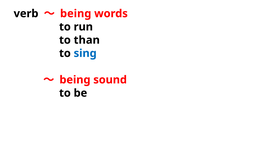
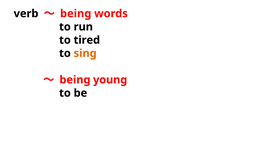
than: than -> tired (87, 40)
sing colour: blue -> orange (85, 53)
sound: sound -> young (110, 80)
